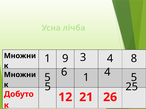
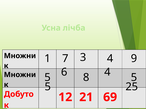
9: 9 -> 7 (65, 59)
8: 8 -> 9 (134, 59)
5 1: 1 -> 8 (86, 78)
26: 26 -> 69 (110, 98)
